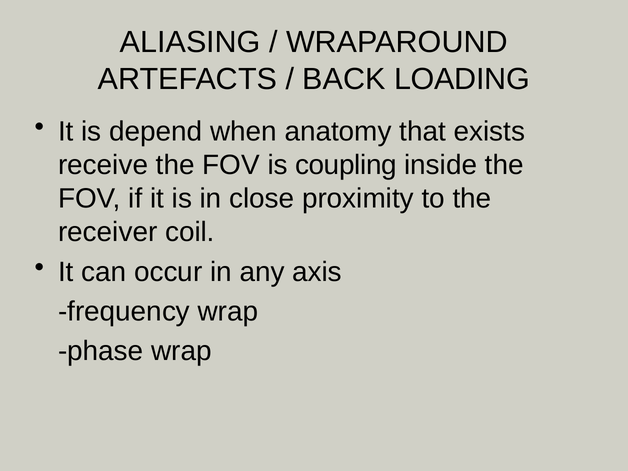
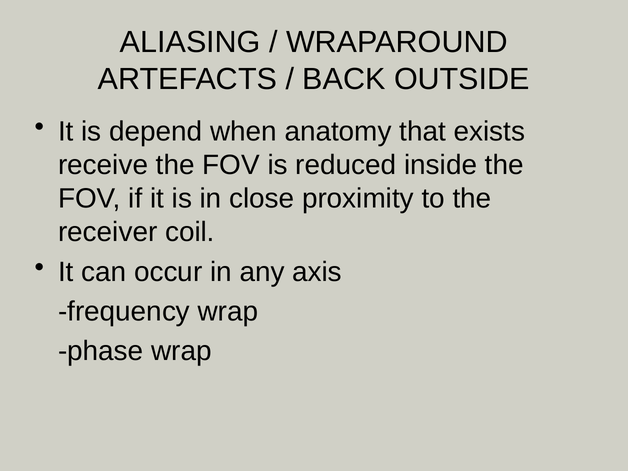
LOADING: LOADING -> OUTSIDE (462, 79)
coupling: coupling -> reduced (346, 165)
